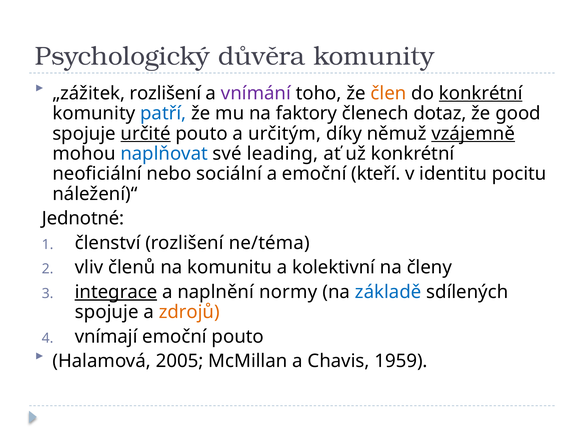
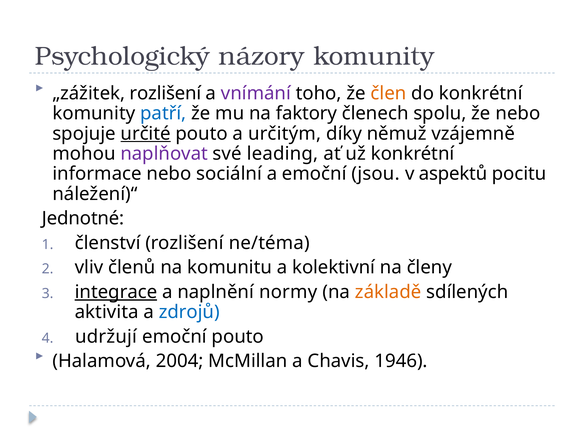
důvěra: důvěra -> názory (262, 56)
konkrétní underline: present -> none (481, 93)
dotaz: dotaz -> spolu (440, 113)
že good: good -> nebo (518, 113)
vzájemně underline: present -> none (473, 134)
naplňovat colour: blue -> purple (164, 154)
neoficiální: neoficiální -> informace (97, 174)
kteří: kteří -> jsou (376, 174)
identitu: identitu -> aspektů (453, 174)
základě colour: blue -> orange (388, 292)
spojuje: spojuje -> aktivita (107, 312)
zdrojů colour: orange -> blue (189, 312)
vnímají: vnímají -> udržují (106, 337)
2005: 2005 -> 2004 (180, 361)
1959: 1959 -> 1946 (401, 361)
